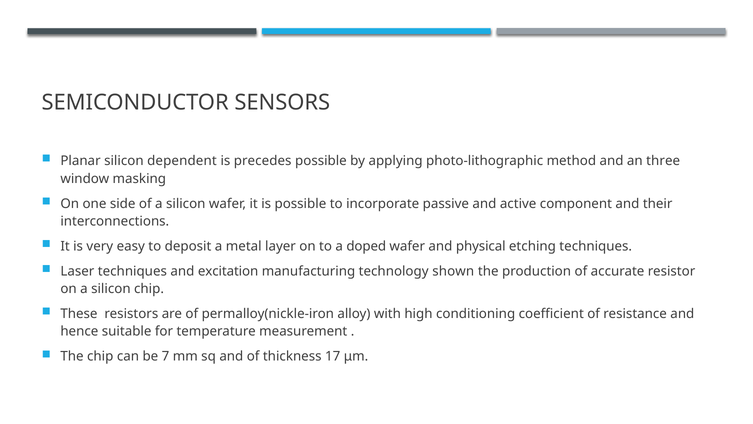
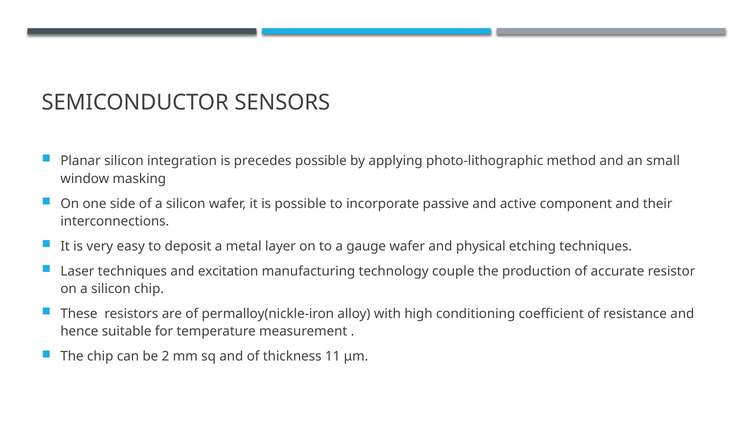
dependent: dependent -> integration (182, 161)
three: three -> small (663, 161)
doped: doped -> gauge (366, 246)
shown: shown -> couple (453, 271)
7: 7 -> 2 (166, 356)
17: 17 -> 11 (333, 356)
